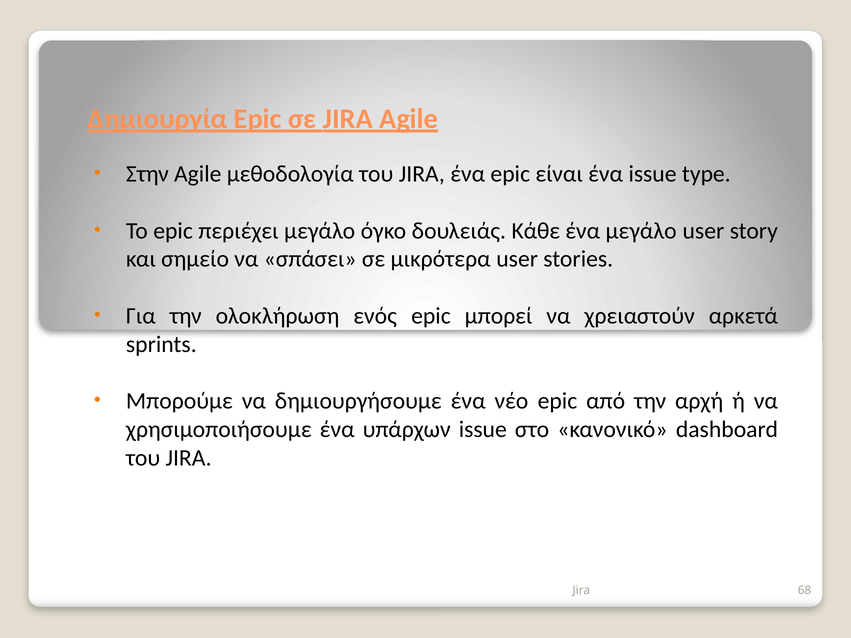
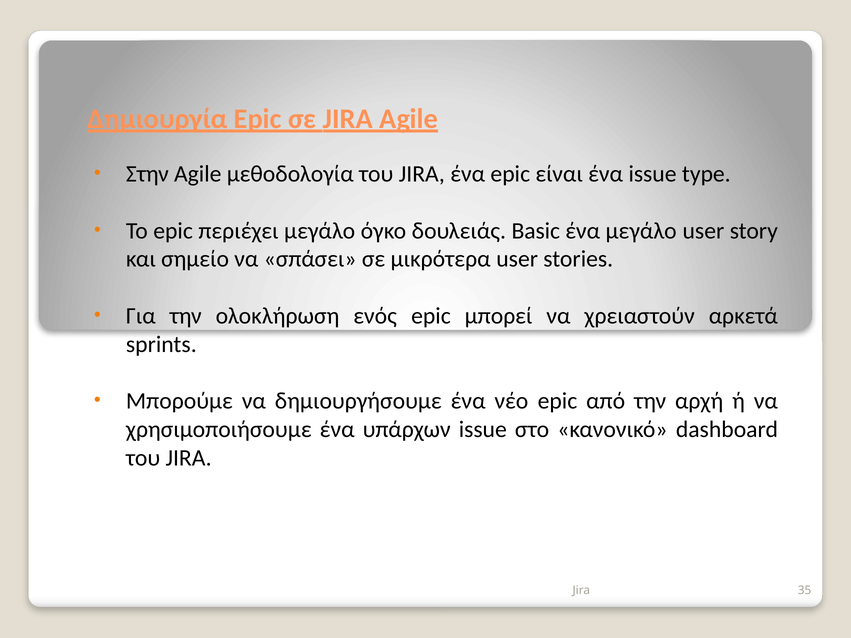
Κάθε: Κάθε -> Basic (536, 231)
68: 68 -> 35 (805, 590)
